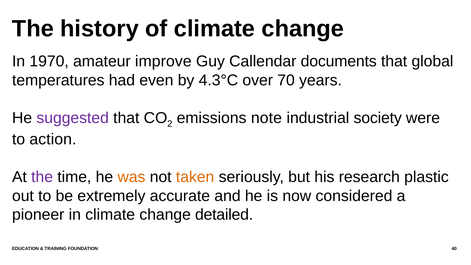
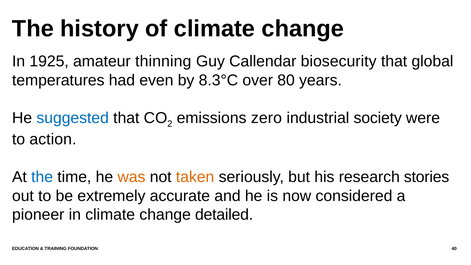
1970: 1970 -> 1925 (49, 61)
improve: improve -> thinning (163, 61)
documents: documents -> biosecurity (339, 61)
4.3°C: 4.3°C -> 8.3°C (218, 80)
70: 70 -> 80 (286, 80)
suggested colour: purple -> blue (73, 118)
note: note -> zero (266, 118)
the colour: purple -> blue (42, 177)
plastic: plastic -> stories (427, 177)
